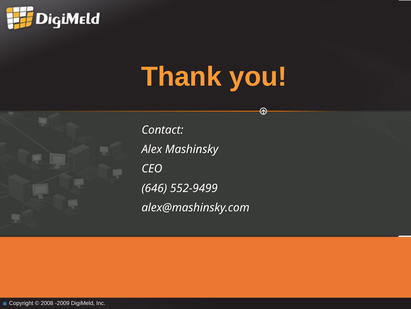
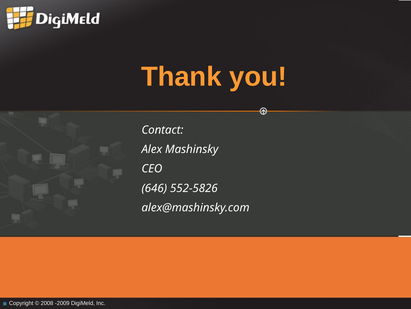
552-9499: 552-9499 -> 552-5826 (194, 188)
